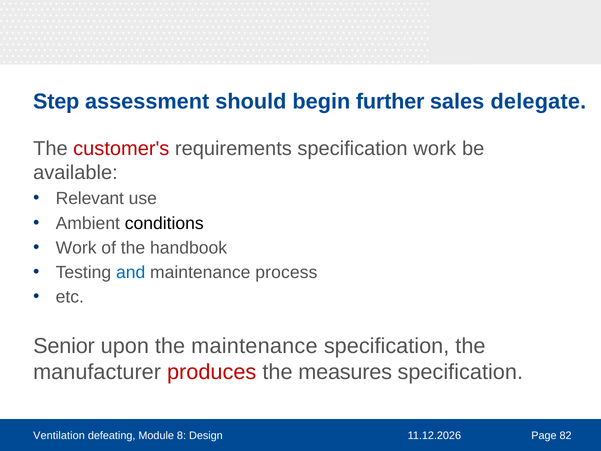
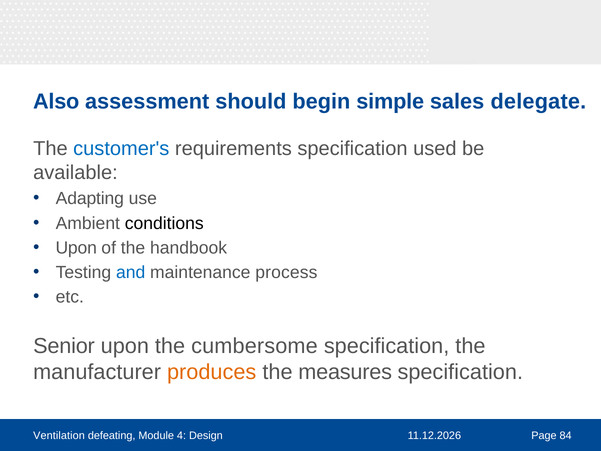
Step: Step -> Also (56, 101)
further: further -> simple (390, 101)
customer's colour: red -> blue (121, 149)
specification work: work -> used (435, 149)
Relevant: Relevant -> Adapting (90, 199)
Work: Work -> Upon (76, 248)
the maintenance: maintenance -> cumbersome (254, 346)
produces colour: red -> orange (212, 372)
8: 8 -> 4 (181, 435)
82: 82 -> 84 (566, 435)
